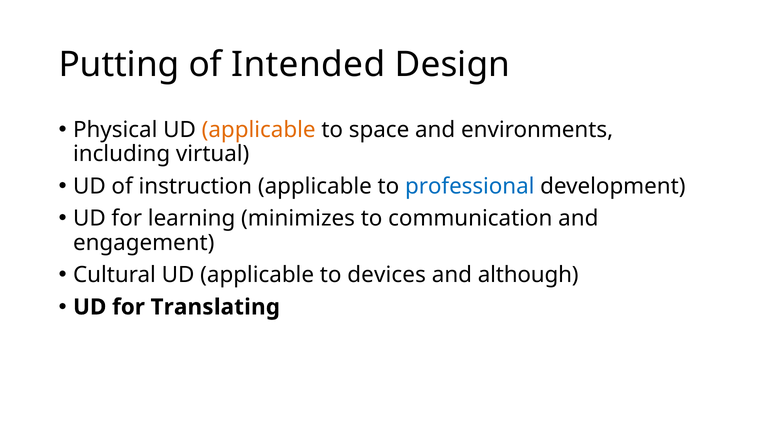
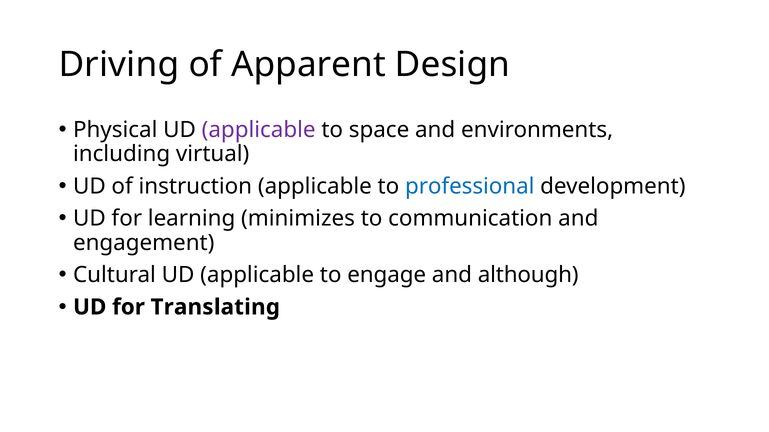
Putting: Putting -> Driving (119, 65)
Intended: Intended -> Apparent (308, 65)
applicable colour: orange -> purple (259, 130)
devices: devices -> engage (387, 275)
